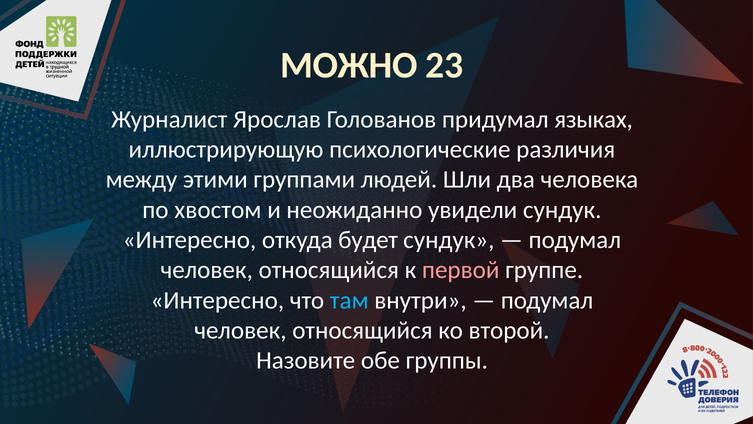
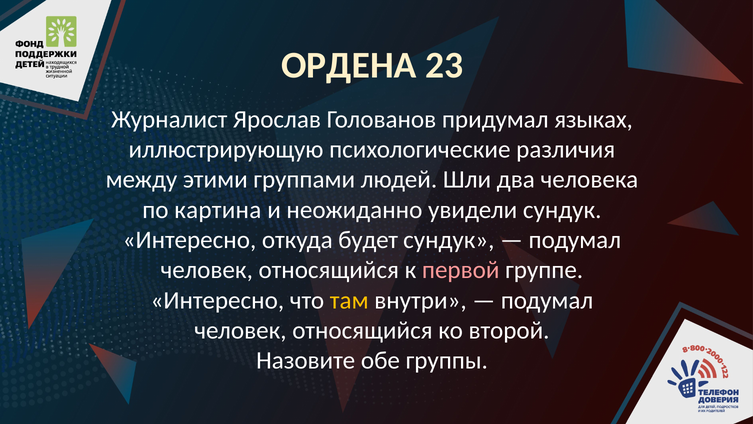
МОЖНО: МОЖНО -> ОРДЕНА (349, 65)
хвостом: хвостом -> картина (218, 210)
там colour: light blue -> yellow (349, 300)
